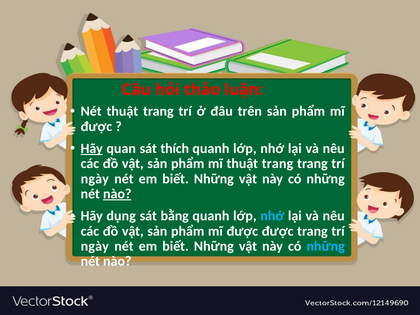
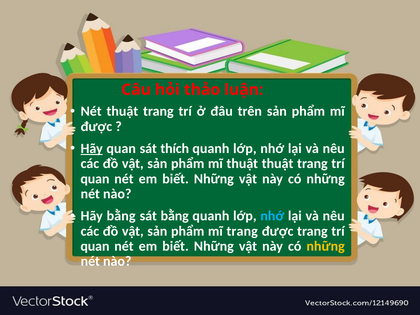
mĩ thuật trang: trang -> thuật (278, 164)
ngày: ngày -> quan (95, 179)
nào underline: present -> none (117, 194)
Hãy dụng: dụng -> bằng (121, 216)
được: được -> trang (242, 231)
ngày: ngày -> quan (95, 246)
những colour: light blue -> yellow (326, 246)
